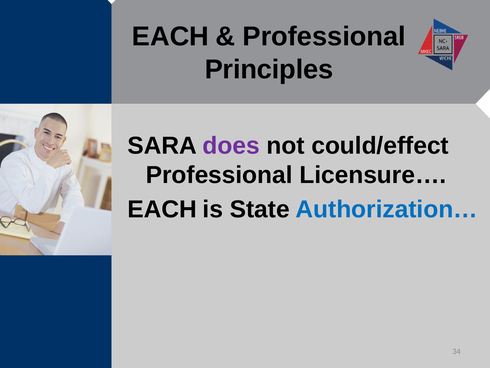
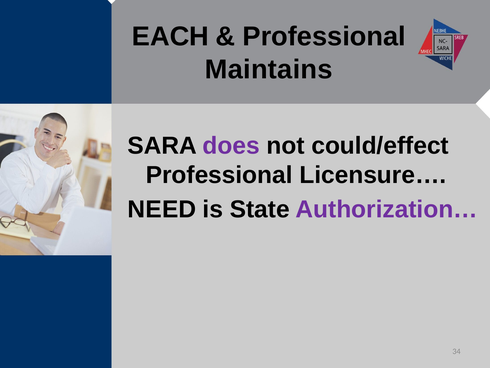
Principles: Principles -> Maintains (269, 69)
EACH: EACH -> NEED (162, 209)
Authorization… colour: blue -> purple (387, 209)
